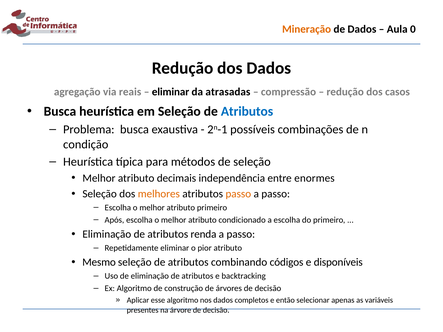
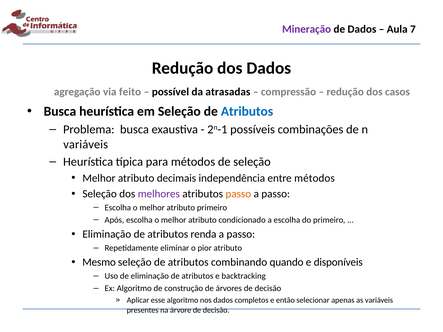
Mineração colour: orange -> purple (307, 29)
0: 0 -> 7 (413, 29)
reais: reais -> feito (130, 92)
eliminar: eliminar -> possível (170, 92)
condição: condição -> variáveis (86, 144)
entre enormes: enormes -> métodos (314, 178)
melhores colour: orange -> purple (159, 194)
códigos: códigos -> quando (287, 263)
